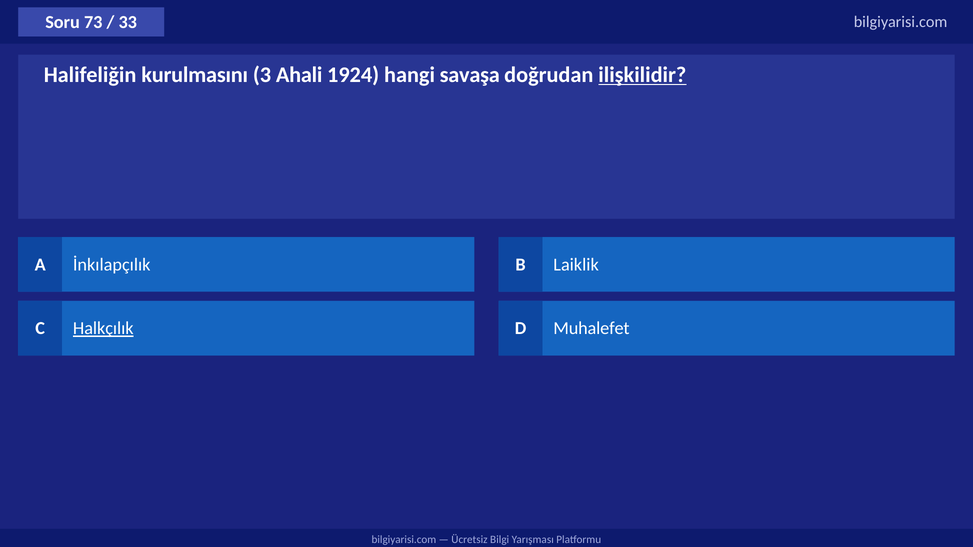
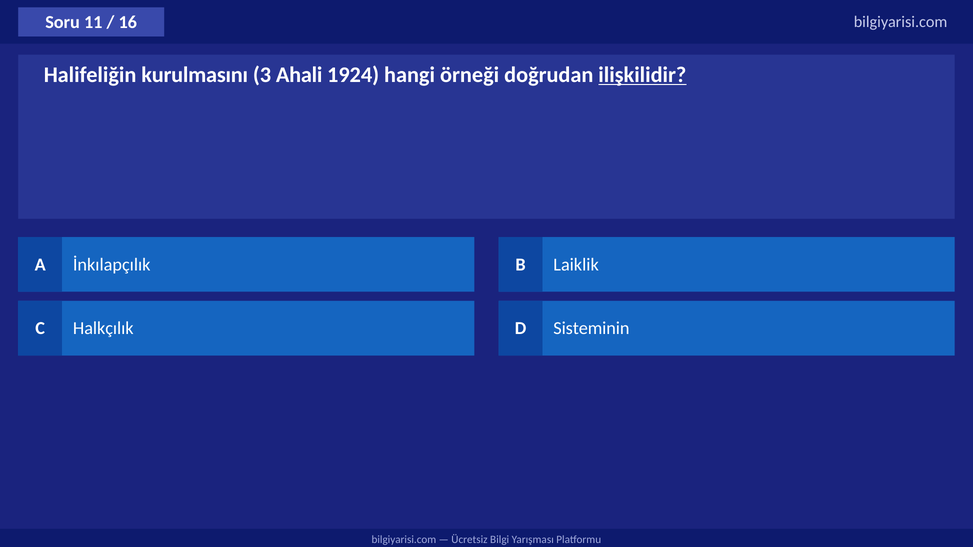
73: 73 -> 11 (93, 22)
33: 33 -> 16 (128, 22)
savaşa: savaşa -> örneği (470, 75)
Halkçılık underline: present -> none (103, 329)
Muhalefet: Muhalefet -> Sisteminin (591, 329)
